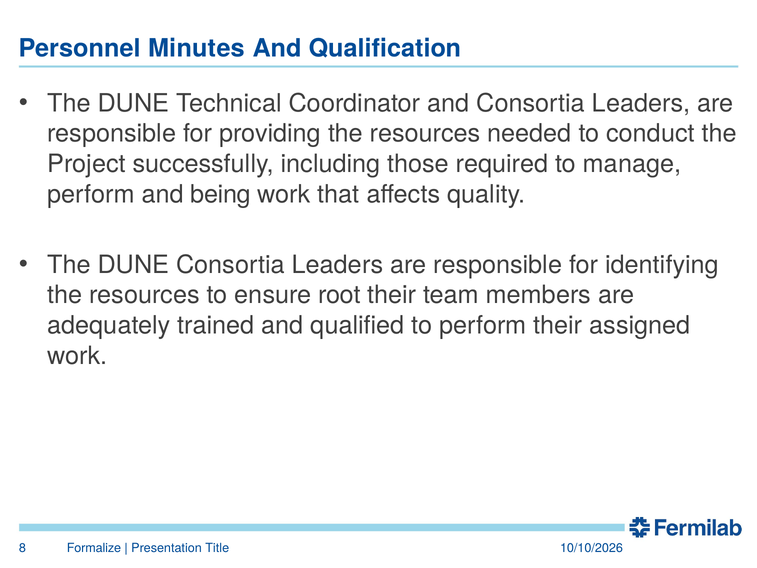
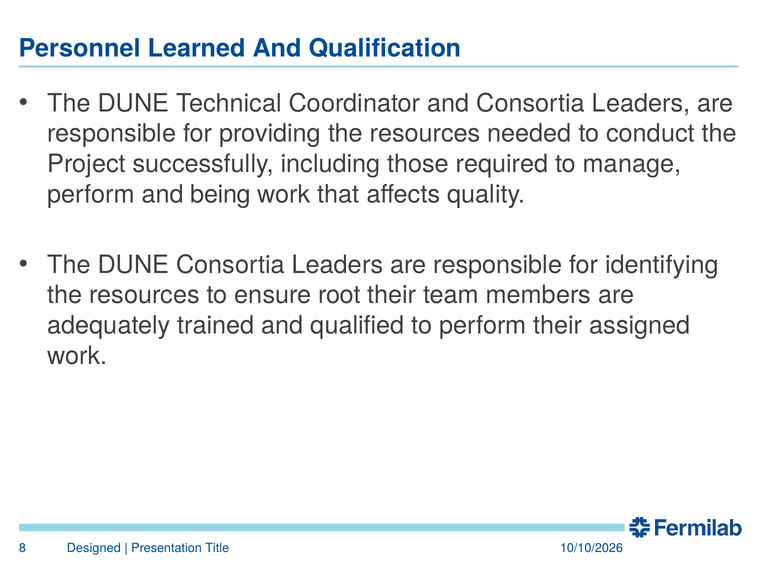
Minutes: Minutes -> Learned (197, 48)
Formalize: Formalize -> Designed (94, 548)
